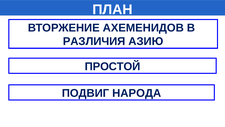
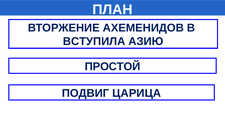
РАЗЛИЧИЯ: РАЗЛИЧИЯ -> ВСТУПИЛА (94, 41)
НАРОДА: НАРОДА -> ЦАРИЦА (137, 93)
